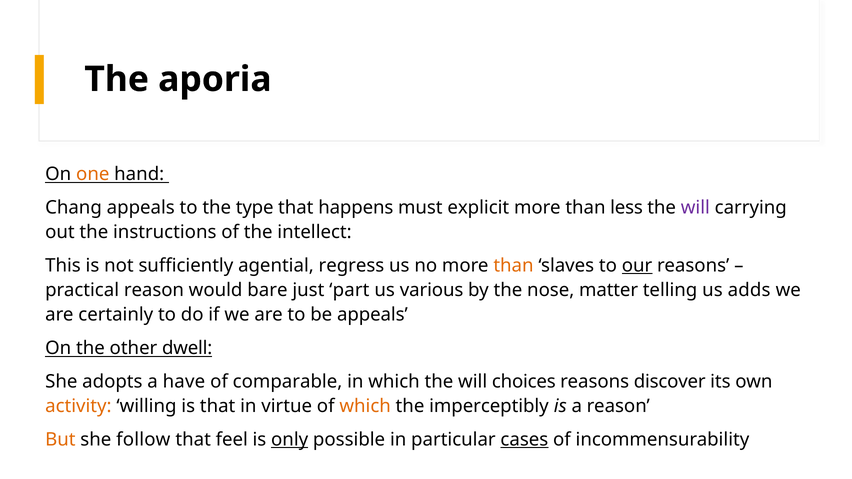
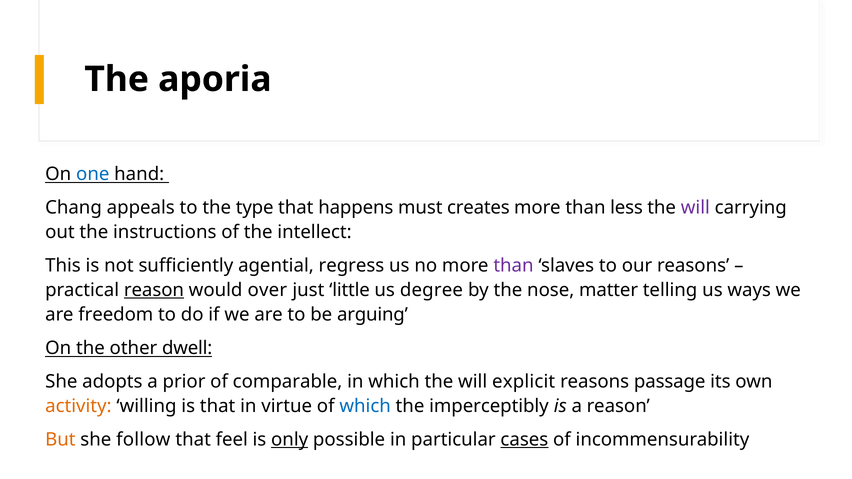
one colour: orange -> blue (93, 174)
explicit: explicit -> creates (478, 207)
than colour: orange -> purple (513, 265)
our underline: present -> none (637, 265)
reason underline: none -> present (154, 290)
bare: bare -> over (267, 290)
part: part -> little (350, 290)
various: various -> degree (431, 290)
adds: adds -> ways (749, 290)
certainly: certainly -> freedom (116, 315)
be appeals: appeals -> arguing (372, 315)
have: have -> prior (184, 382)
choices: choices -> explicit (524, 382)
discover: discover -> passage (670, 382)
which colour: orange -> blue (365, 406)
